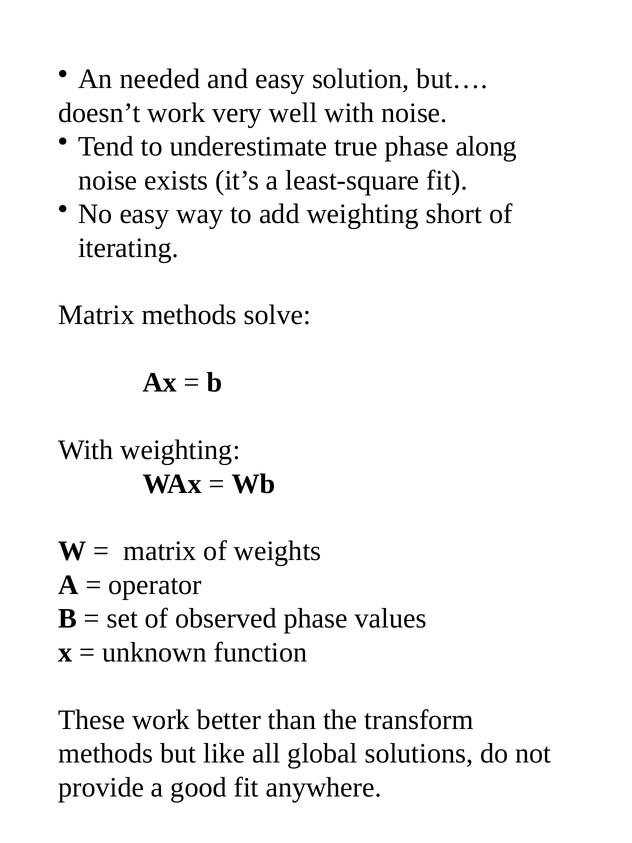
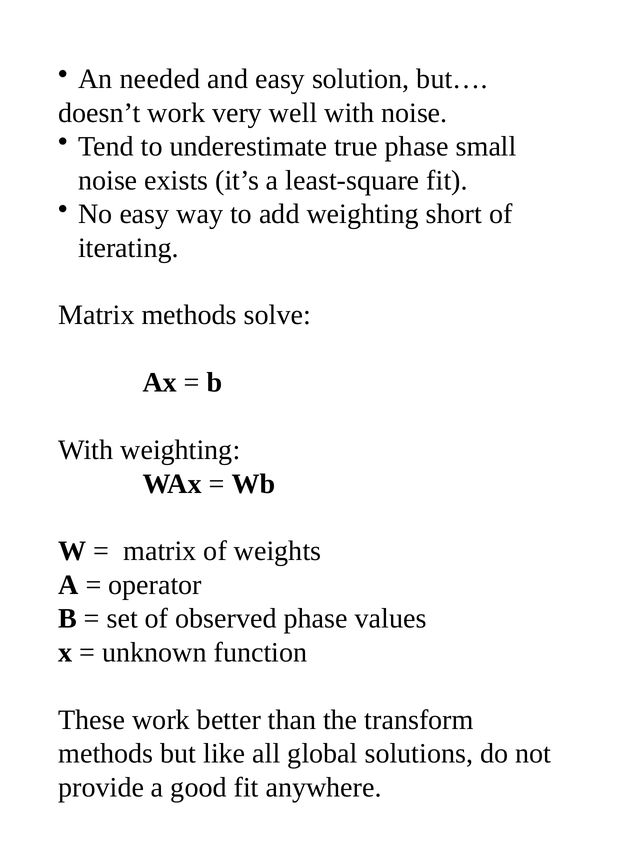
along: along -> small (486, 147)
